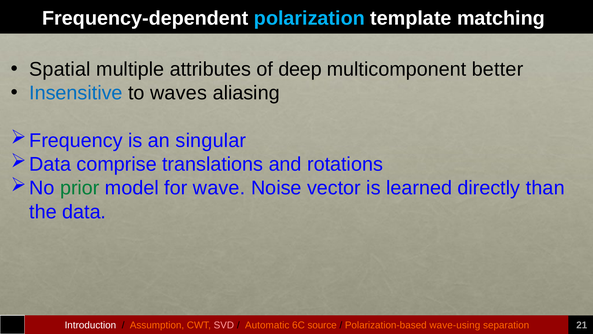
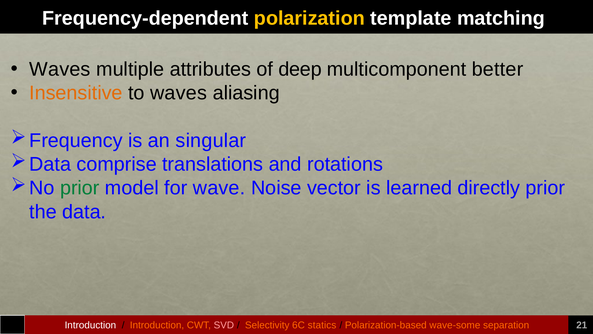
polarization colour: light blue -> yellow (309, 18)
Spatial: Spatial -> Waves (60, 69)
Insensitive colour: blue -> orange (76, 93)
directly than: than -> prior (545, 188)
Assumption: Assumption -> Introduction (157, 325)
Automatic: Automatic -> Selectivity (267, 325)
source: source -> statics (322, 325)
wave-using: wave-using -> wave-some (455, 325)
